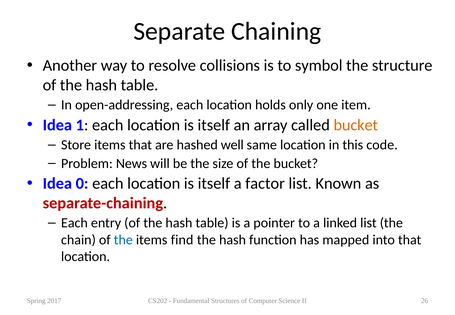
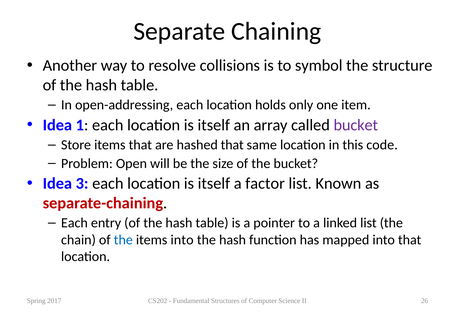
bucket colour: orange -> purple (356, 125)
hashed well: well -> that (232, 145)
News: News -> Open (131, 163)
0: 0 -> 3 (82, 184)
items find: find -> into (182, 240)
